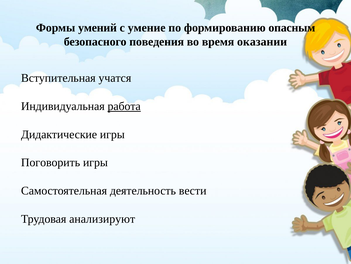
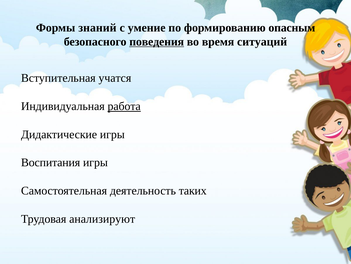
умений: умений -> знаний (97, 28)
поведения underline: none -> present (157, 42)
оказании: оказании -> ситуаций (262, 42)
Поговорить: Поговорить -> Воспитания (51, 162)
вести: вести -> таких (193, 190)
